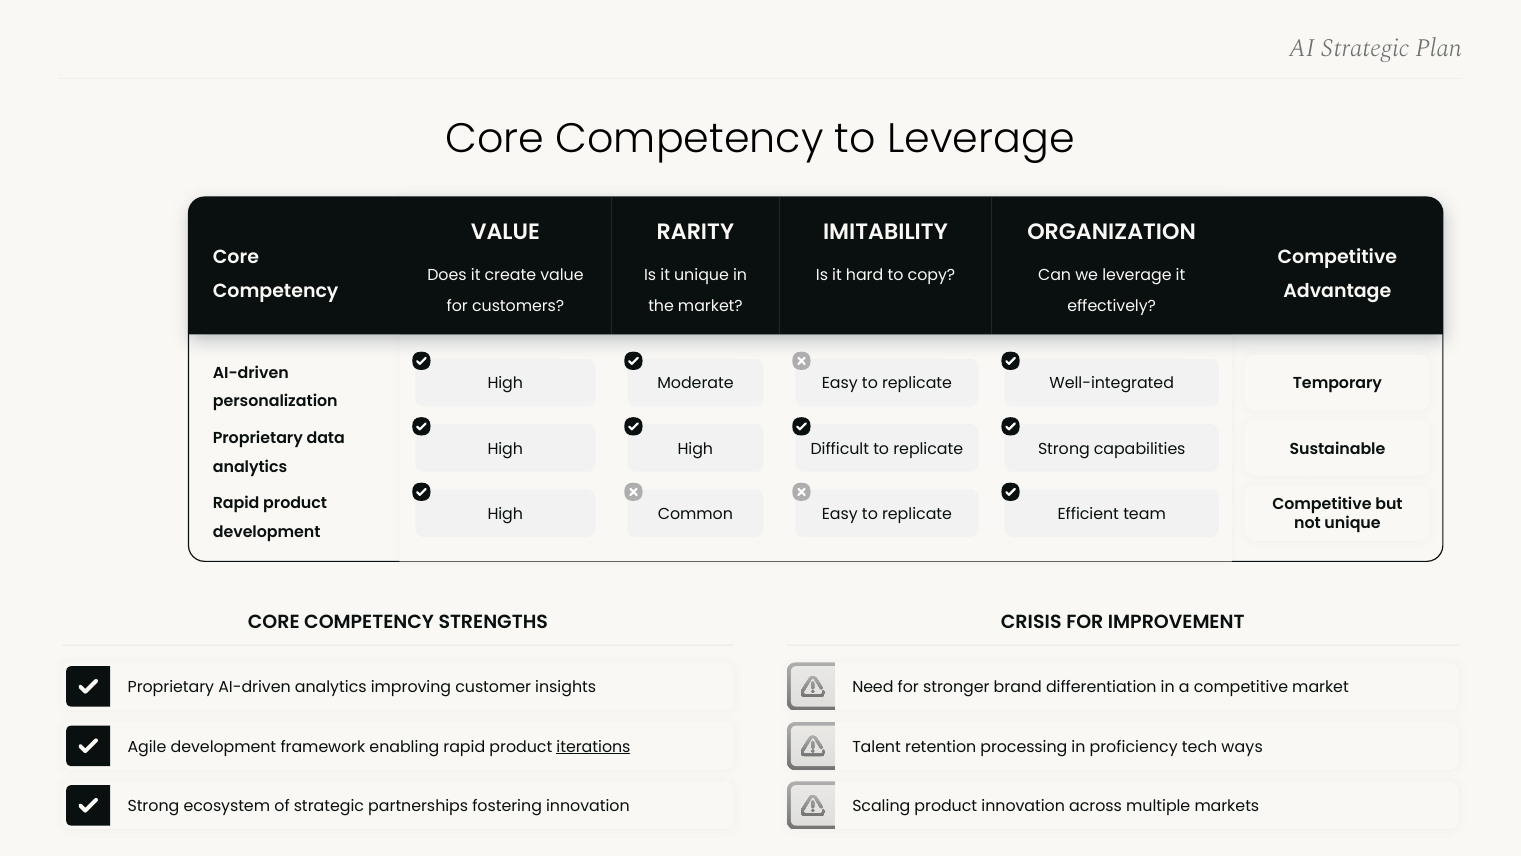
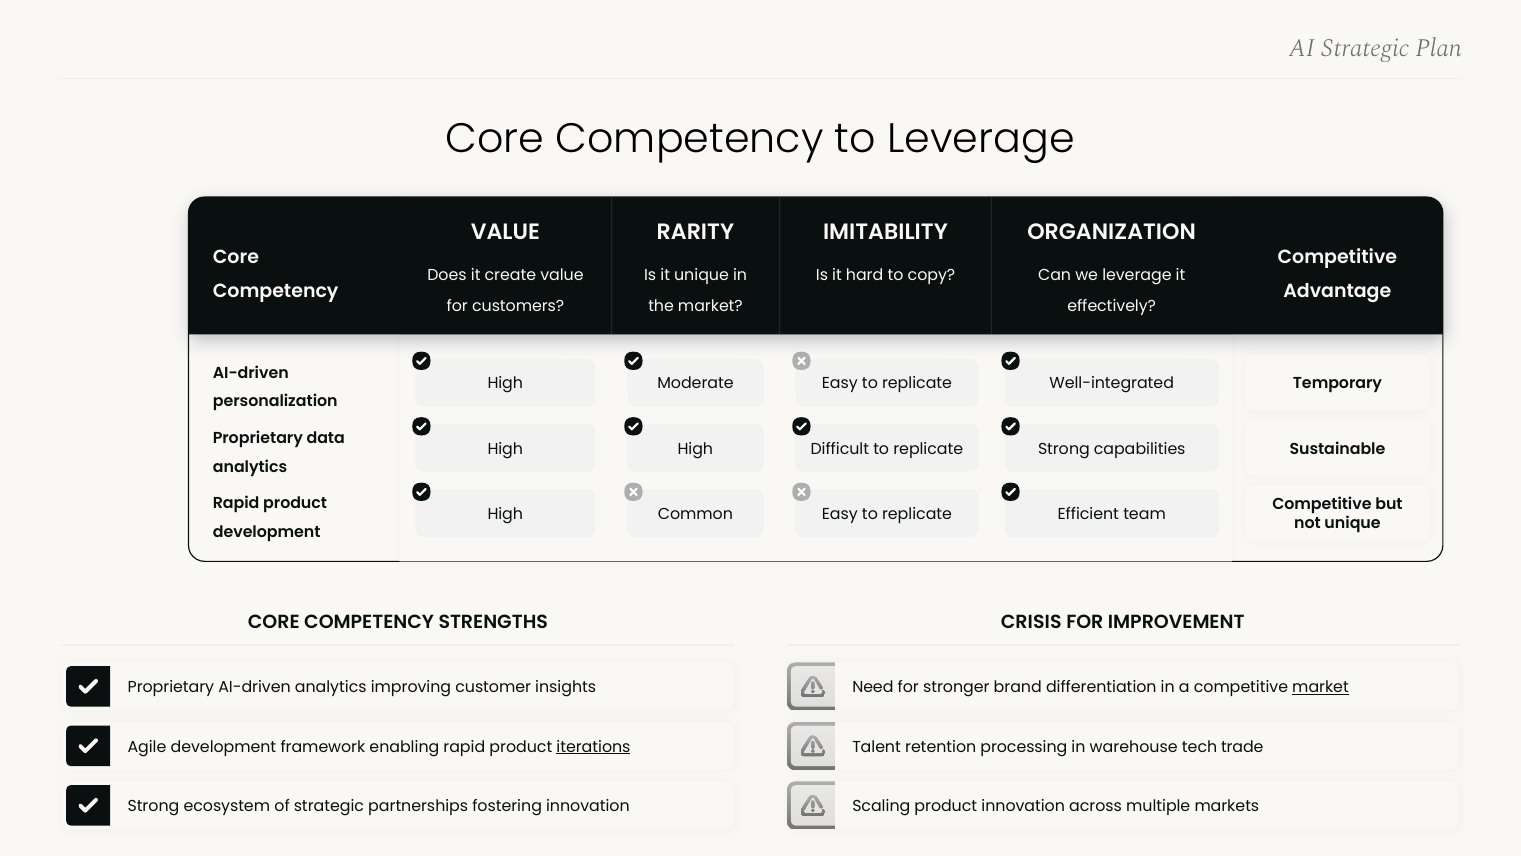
market underline: none -> present (1321, 687)
proficiency: proficiency -> warehouse (1134, 747)
ways: ways -> trade (1242, 747)
